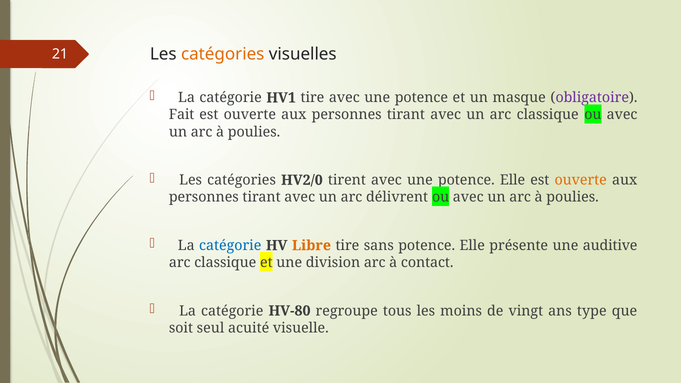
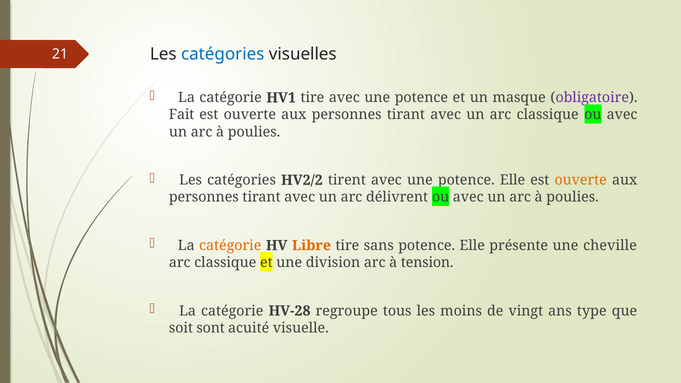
catégories colour: orange -> blue (223, 54)
HV2/0: HV2/0 -> HV2/2 (302, 180)
catégorie colour: blue -> orange (230, 246)
auditive: auditive -> cheville (610, 246)
contact: contact -> tension (427, 263)
HV-80: HV-80 -> HV-28 (290, 311)
seul: seul -> sont (211, 328)
